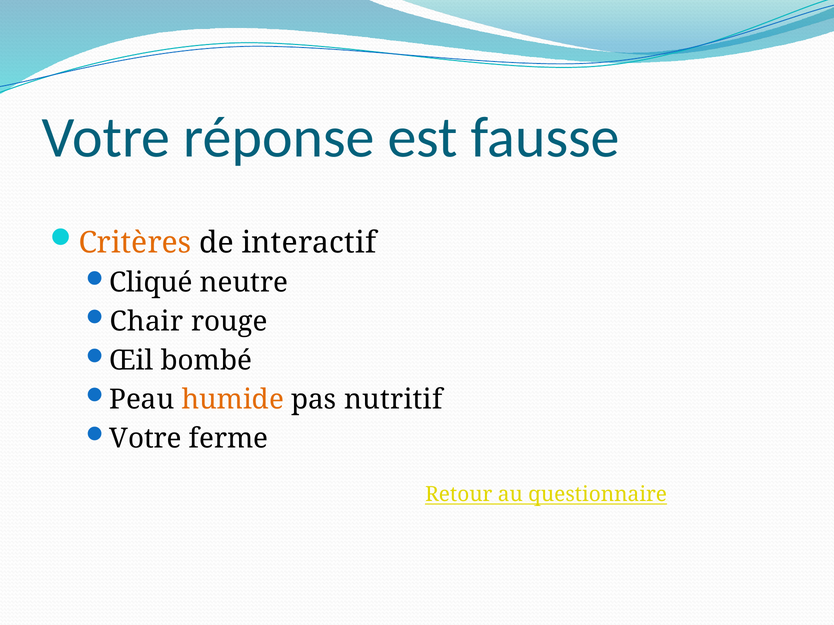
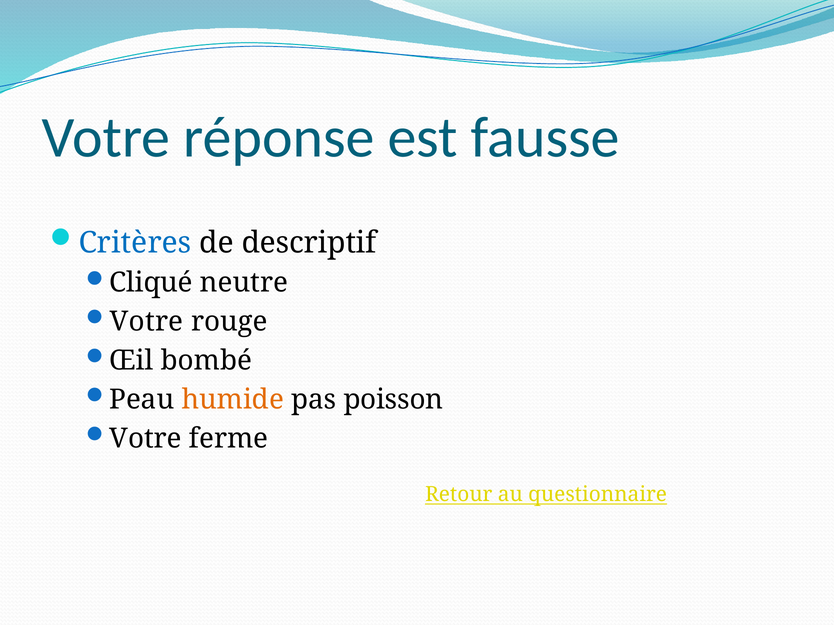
Critères colour: orange -> blue (135, 243)
interactif: interactif -> descriptif (309, 243)
Chair: Chair -> Votre (147, 322)
nutritif: nutritif -> poisson (393, 400)
